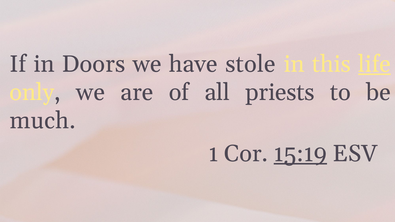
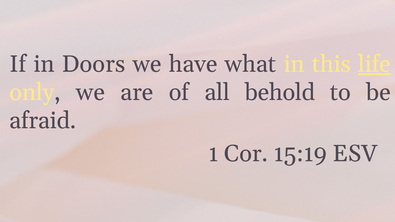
stole: stole -> what (250, 64)
priests: priests -> behold (280, 92)
much: much -> afraid (43, 121)
15:19 underline: present -> none (300, 154)
